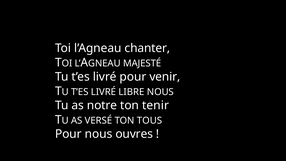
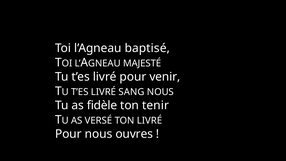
chanter: chanter -> baptisé (147, 48)
LIBRE: LIBRE -> SANG (131, 92)
notre: notre -> fidèle (102, 105)
TON TOUS: TOUS -> LIVRÉ (150, 120)
